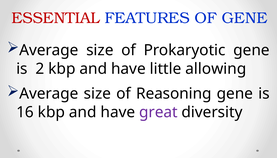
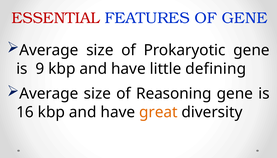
2: 2 -> 9 (40, 69)
allowing: allowing -> defining (216, 69)
great colour: purple -> orange (158, 112)
